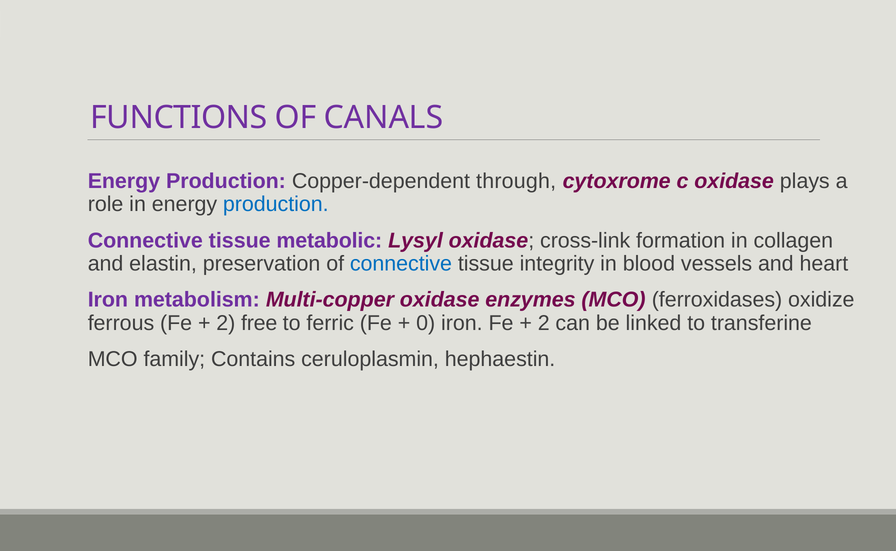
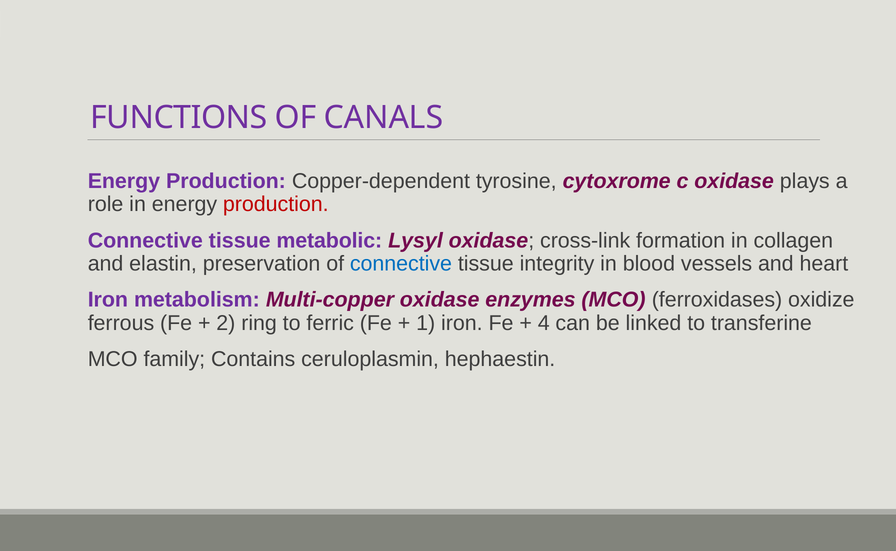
through: through -> tyrosine (516, 181)
production colour: blue -> red (276, 204)
free: free -> ring (259, 323)
0: 0 -> 1 (426, 323)
2: 2 -> 4 (544, 323)
